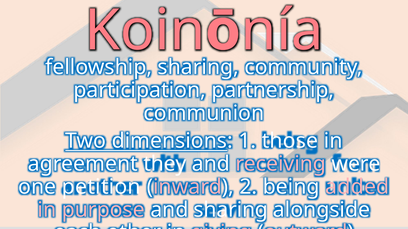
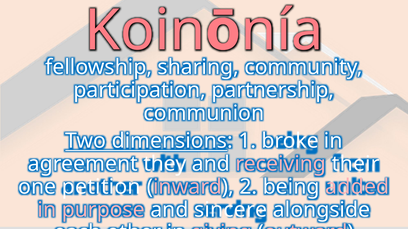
those: those -> broke (290, 141)
were: were -> their (356, 164)
and sharing: sharing -> sincere (231, 210)
